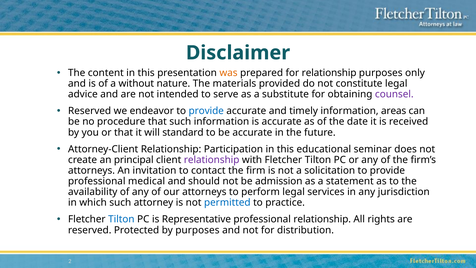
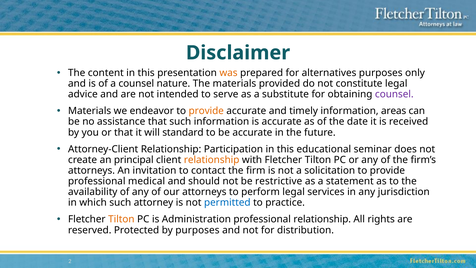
for relationship: relationship -> alternatives (329, 73)
a without: without -> counsel (136, 84)
Reserved: Reserved -> Materials (90, 111)
provide colour: blue -> orange (206, 111)
procedure: procedure -> assistance (121, 122)
relationship colour: purple -> orange (212, 160)
admission: admission -> restrictive (279, 181)
Tilton colour: blue -> orange (121, 219)
Representative: Representative -> Administration (196, 219)
